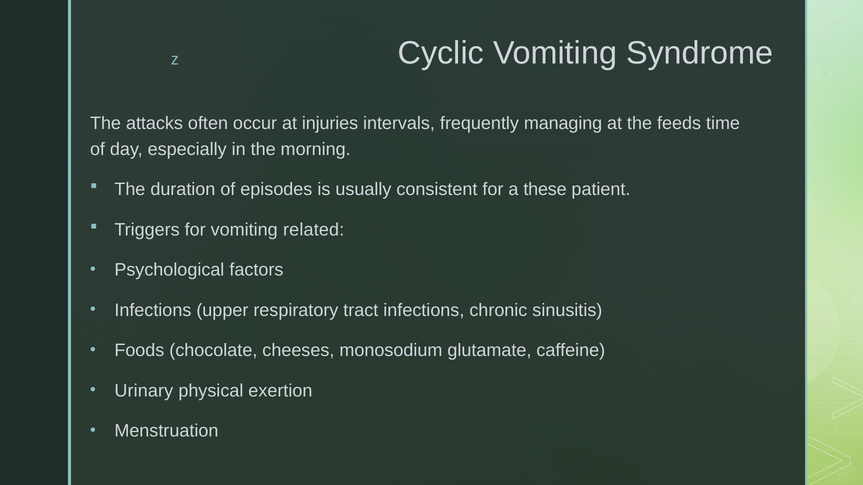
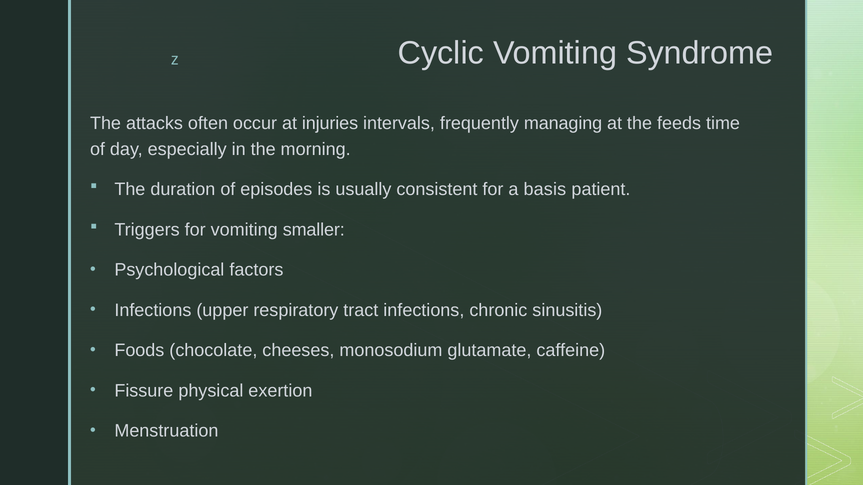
these: these -> basis (545, 190)
related: related -> smaller (314, 230)
Urinary: Urinary -> Fissure (144, 391)
